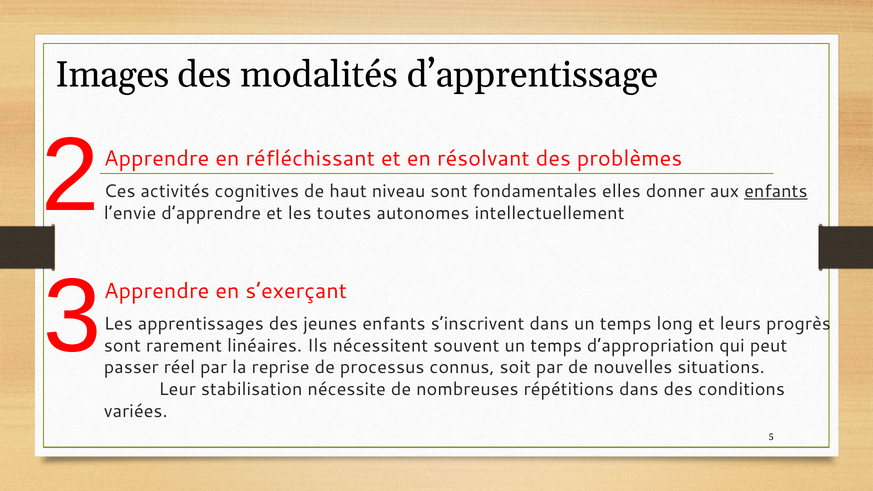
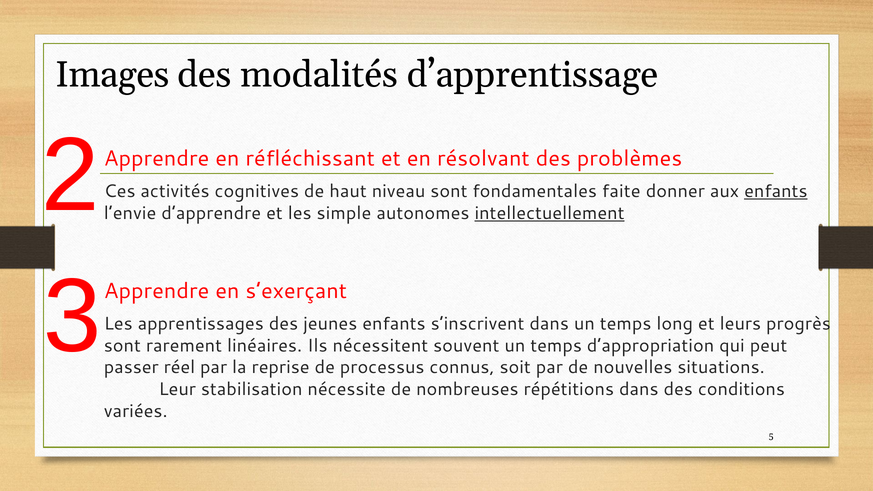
elles: elles -> faite (621, 191)
toutes: toutes -> simple (344, 213)
intellectuellement underline: none -> present (550, 213)
